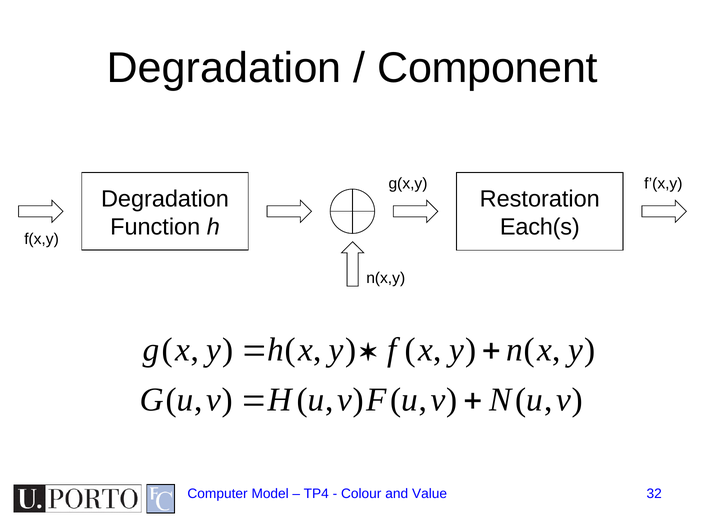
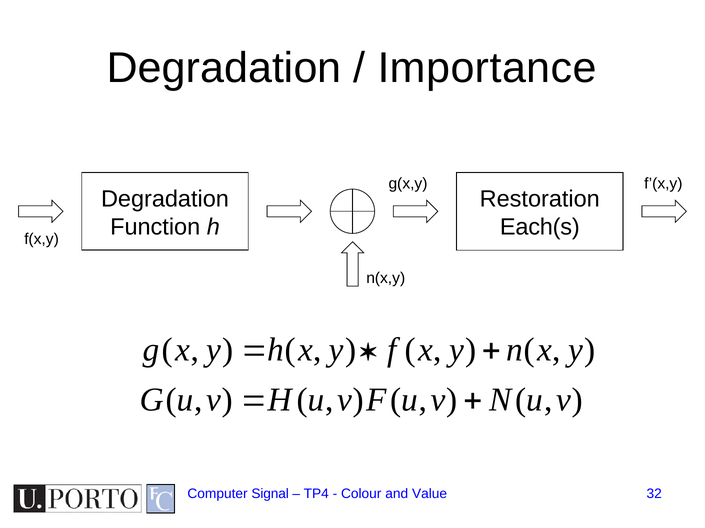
Component: Component -> Importance (487, 68)
Model: Model -> Signal (270, 494)
